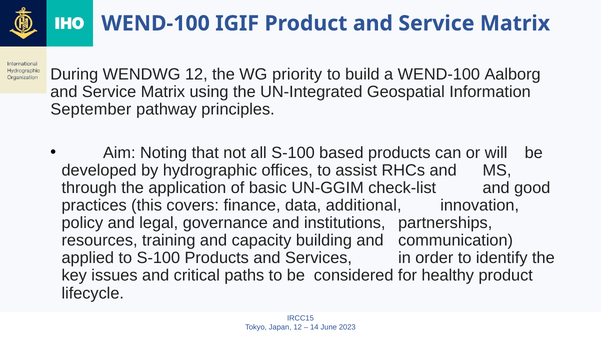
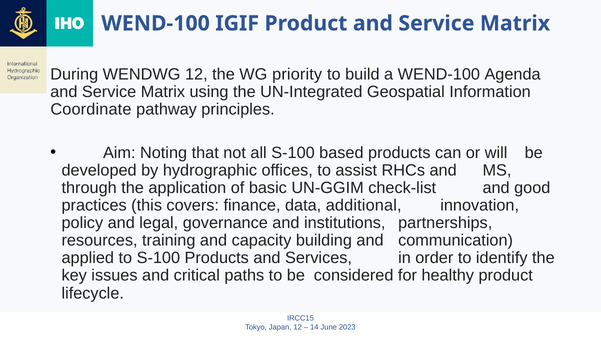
Aalborg: Aalborg -> Agenda (513, 74)
September: September -> Coordinate (91, 109)
